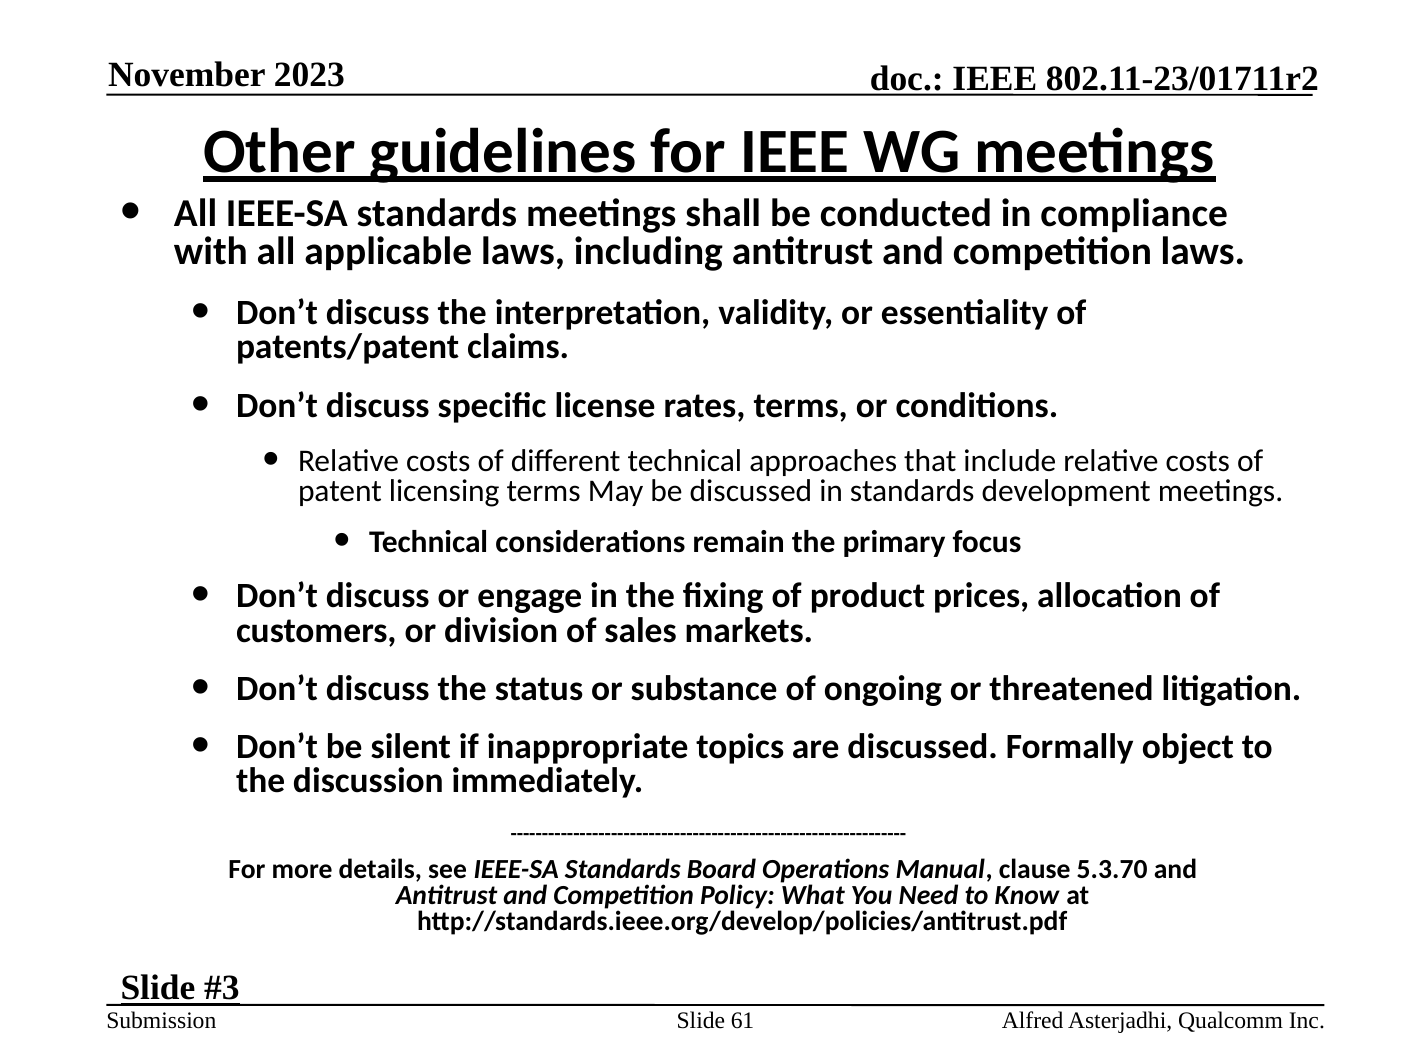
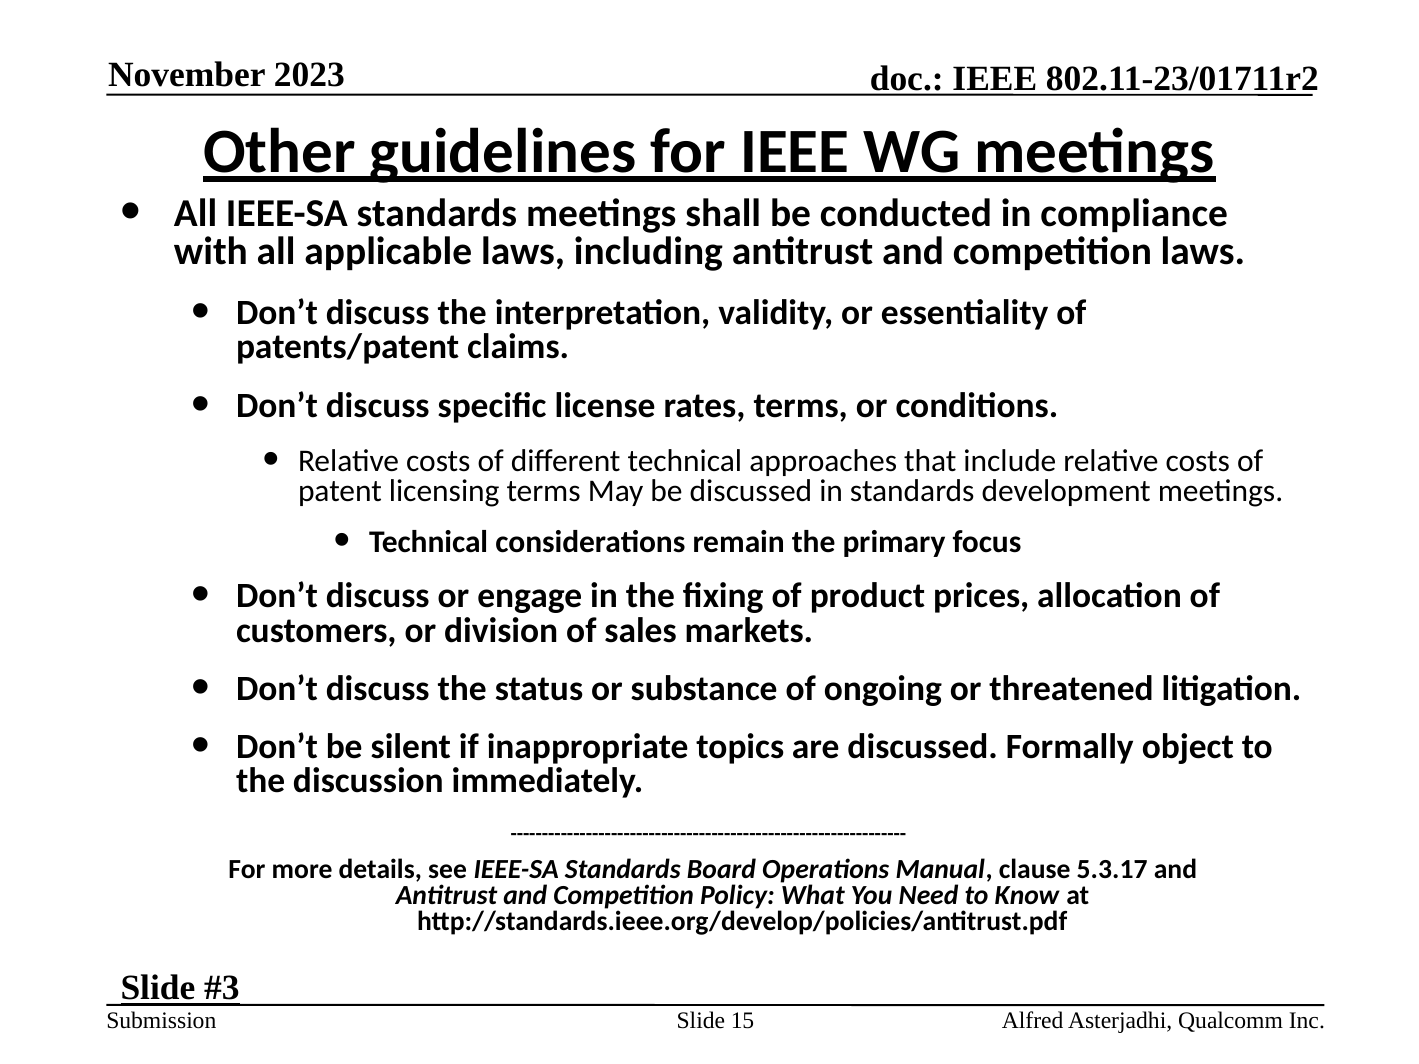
5.3.70: 5.3.70 -> 5.3.17 (1112, 869)
61: 61 -> 15 (743, 1021)
